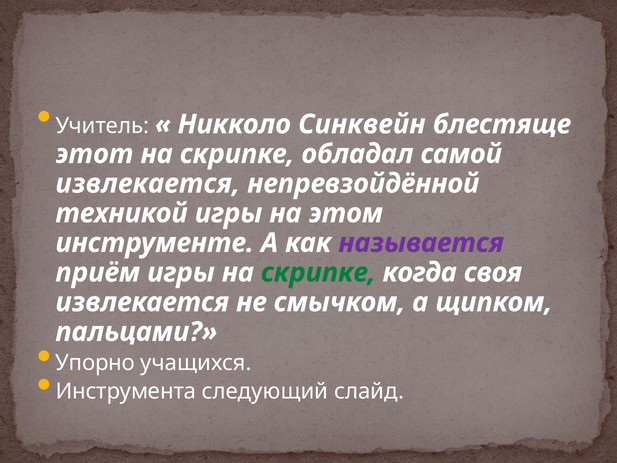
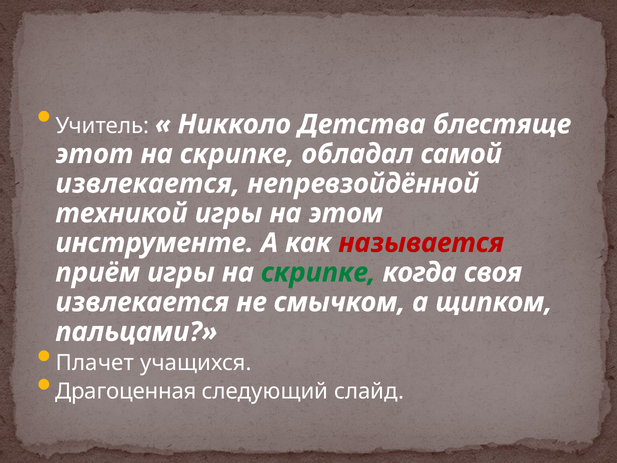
Синквейн: Синквейн -> Детства (362, 124)
называется colour: purple -> red (421, 243)
Упорно: Упорно -> Плачет (95, 362)
Инструмента: Инструмента -> Драгоценная (126, 391)
